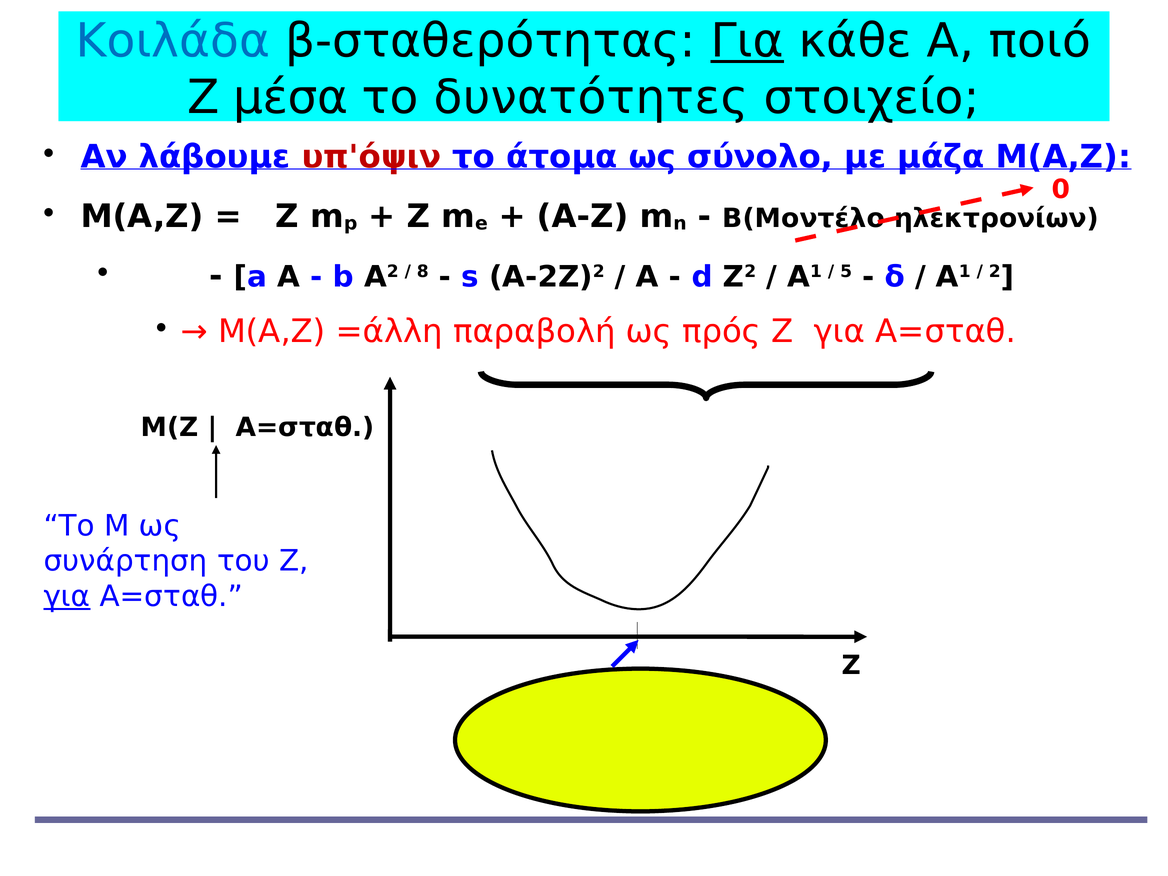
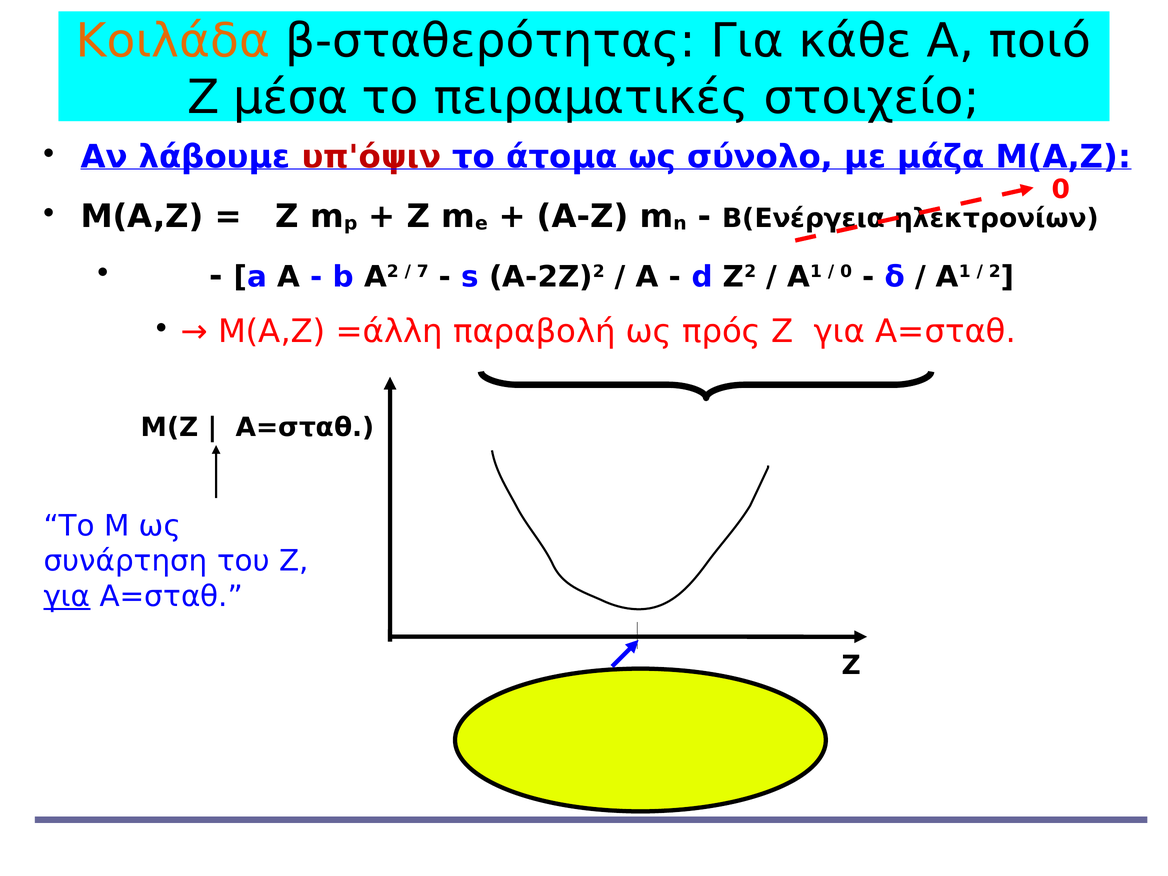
Κοιλάδα colour: blue -> orange (173, 41)
Για underline: present -> none (747, 41)
δυνατότητες: δυνατότητες -> πειραματικές (591, 98)
B(Μοντέλο: B(Μοντέλο -> B(Ενέργεια (804, 218)
8: 8 -> 7 (423, 272)
5: 5 -> 0 (846, 272)
